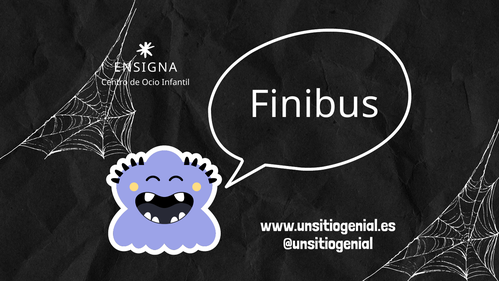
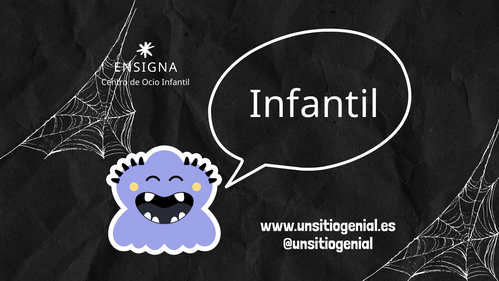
Finibus: Finibus -> Infantil (314, 105)
